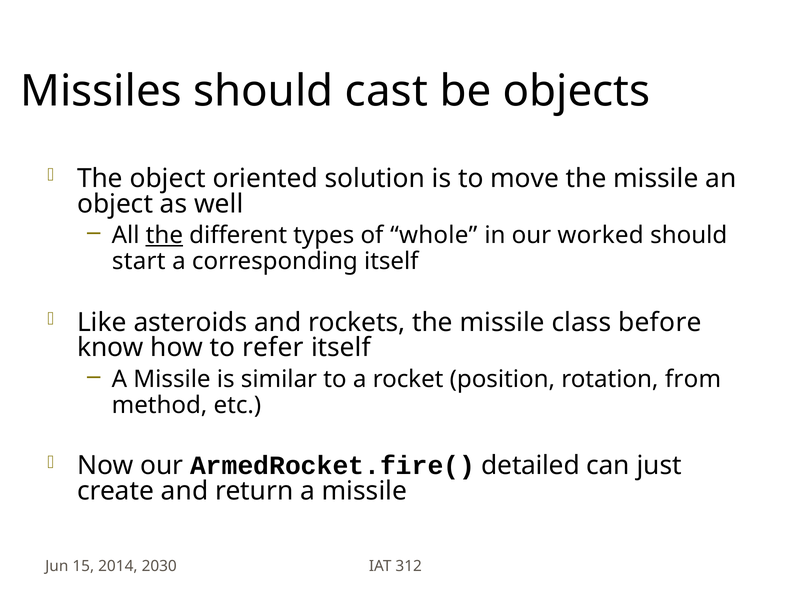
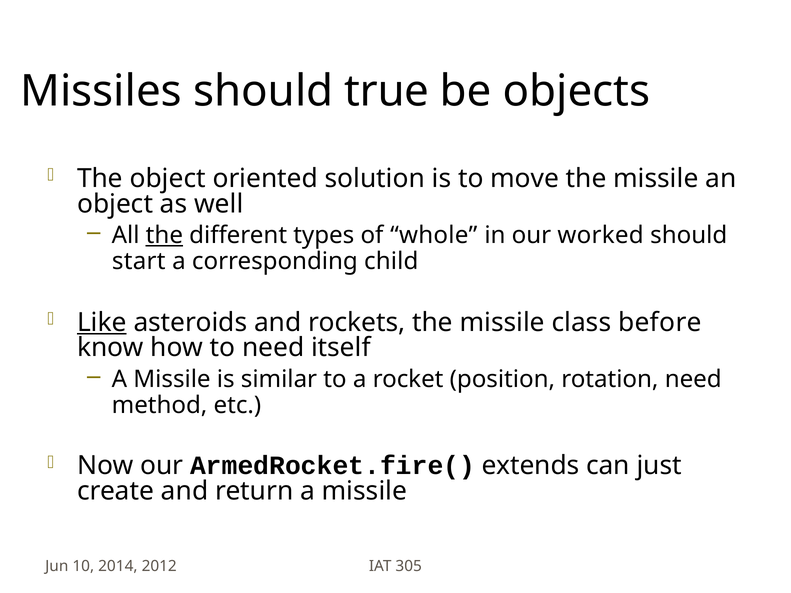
cast: cast -> true (387, 91)
corresponding itself: itself -> child (391, 262)
Like underline: none -> present (102, 322)
to refer: refer -> need (273, 348)
rotation from: from -> need (693, 379)
detailed: detailed -> extends (531, 466)
15: 15 -> 10 (83, 566)
2030: 2030 -> 2012 (159, 566)
312: 312 -> 305 (409, 566)
